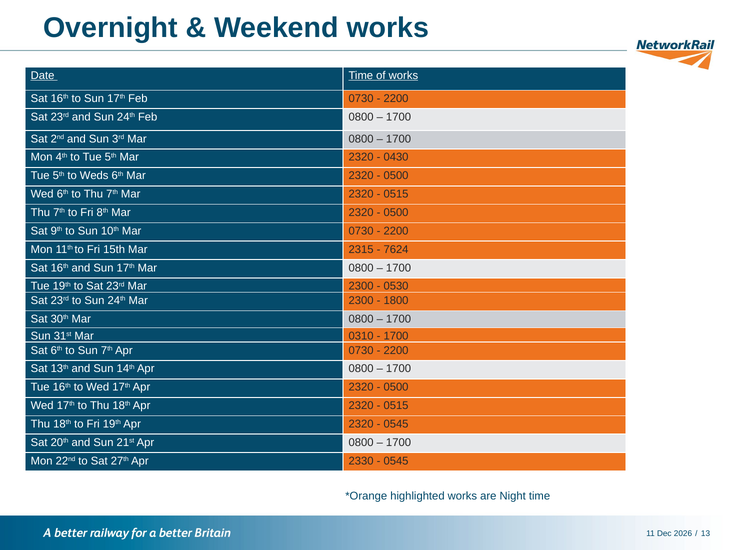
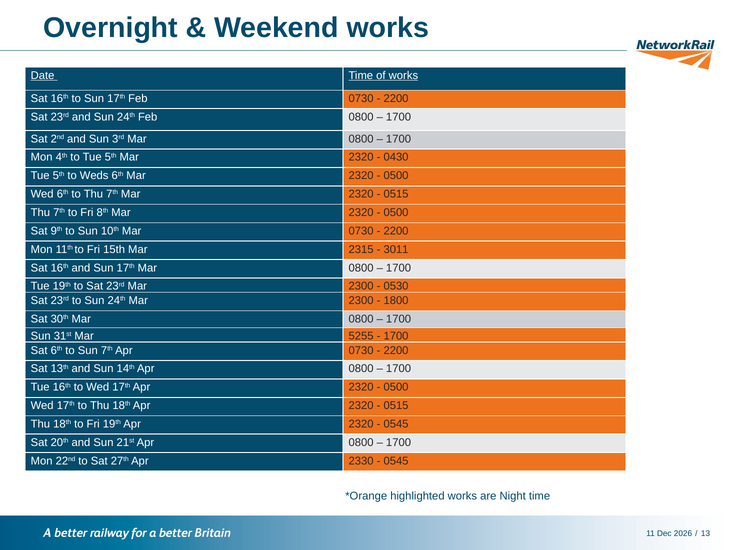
7624: 7624 -> 3011 (396, 250)
0310: 0310 -> 5255 (361, 336)
